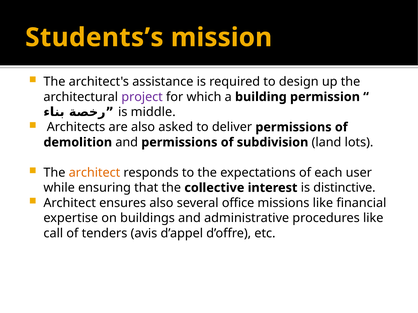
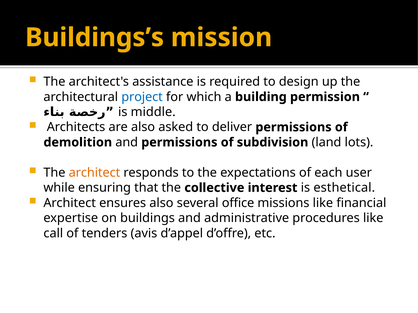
Students’s: Students’s -> Buildings’s (95, 38)
project colour: purple -> blue (142, 97)
distinctive: distinctive -> esthetical (344, 188)
